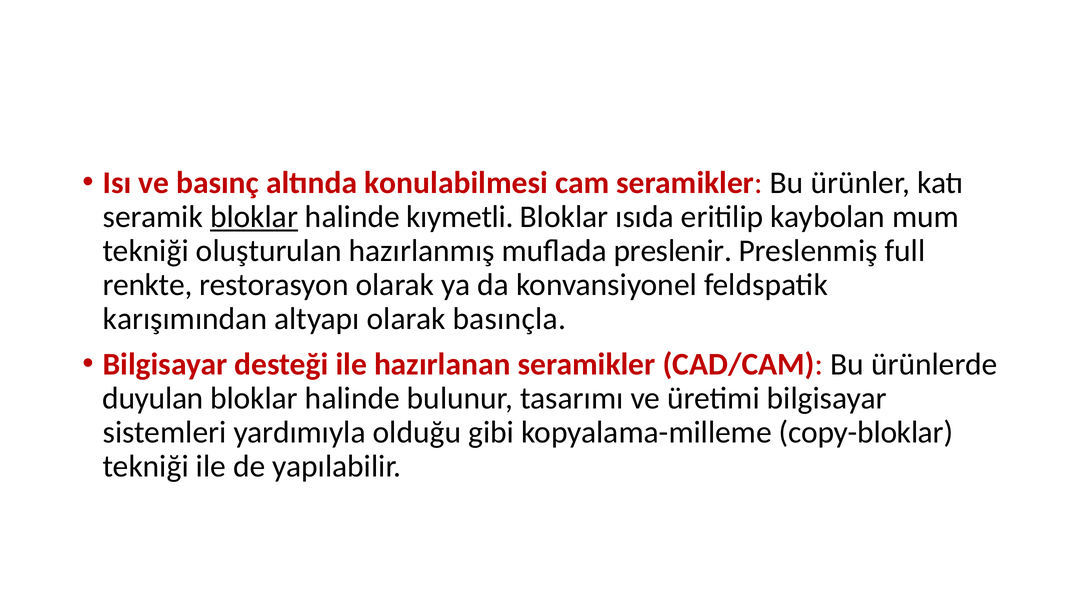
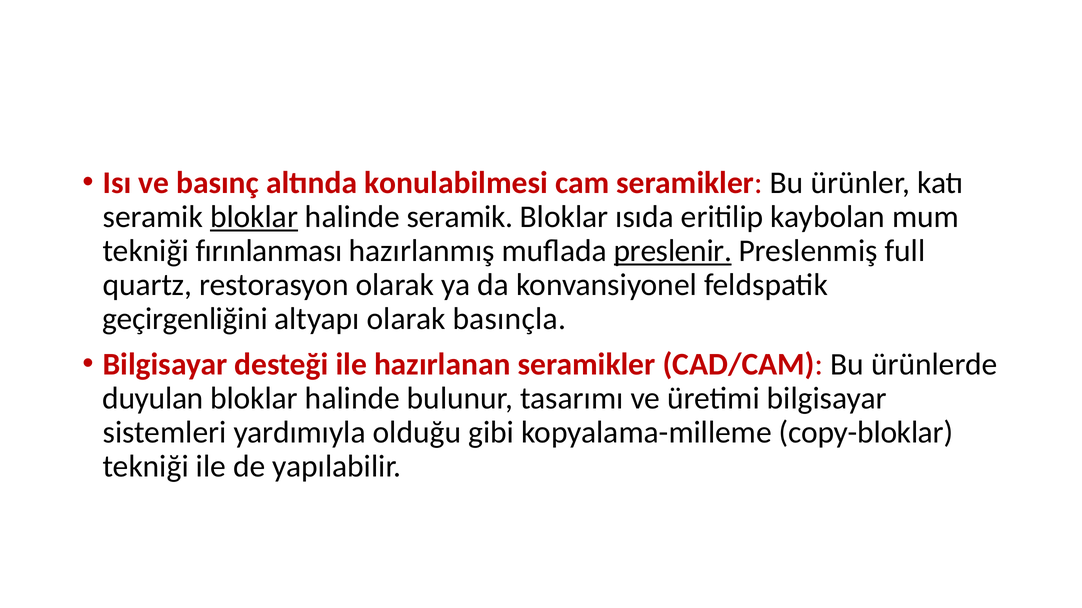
halinde kıymetli: kıymetli -> seramik (460, 217)
oluşturulan: oluşturulan -> fırınlanması (269, 251)
preslenir underline: none -> present (673, 251)
renkte: renkte -> quartz (147, 285)
karışımından: karışımından -> geçirgenliğini (185, 319)
